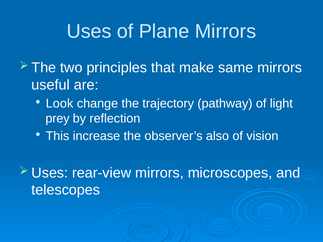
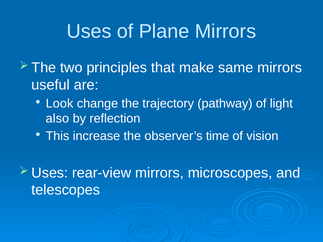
prey: prey -> also (57, 119)
also: also -> time (218, 136)
